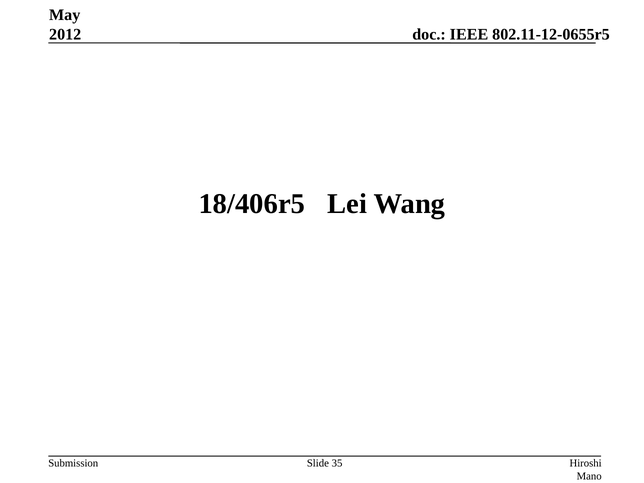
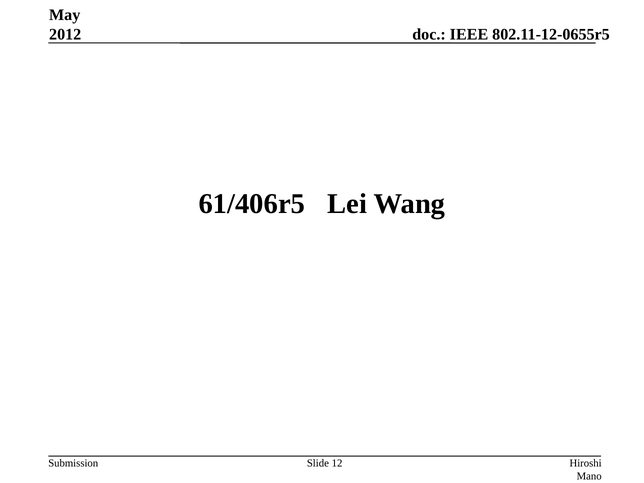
18/406r5: 18/406r5 -> 61/406r5 (252, 204)
35: 35 -> 12 (337, 463)
